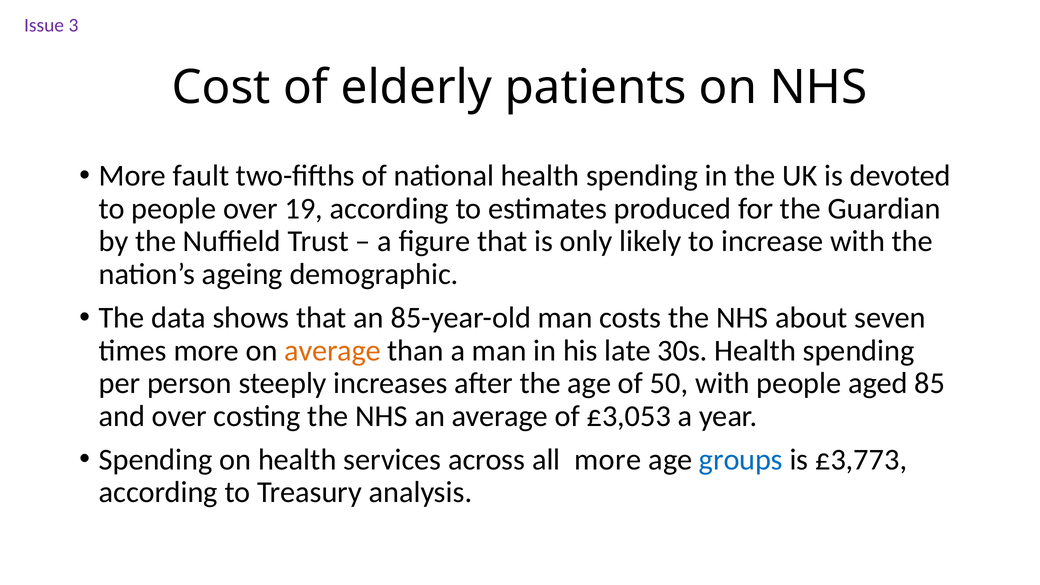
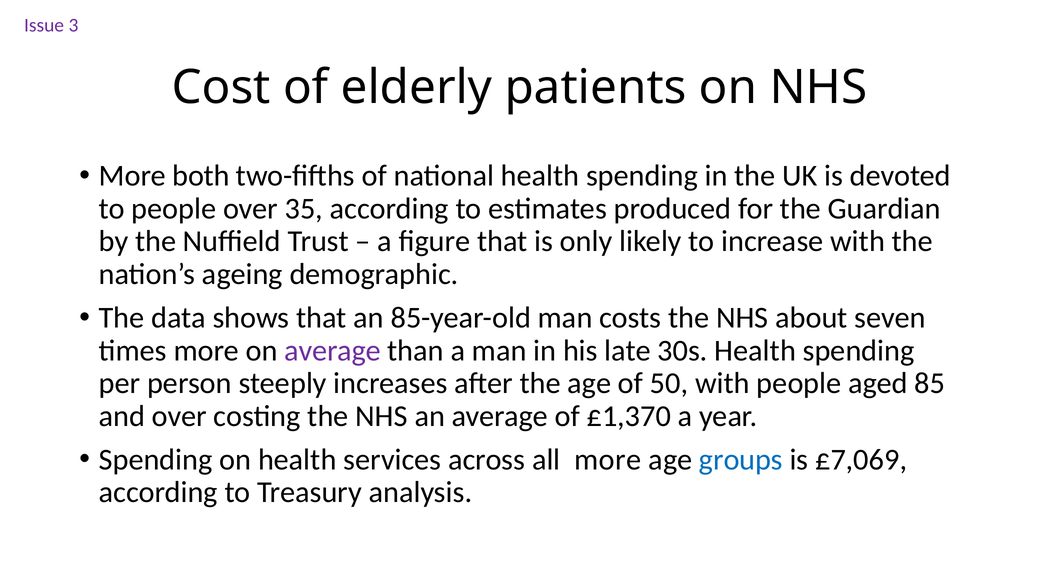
fault: fault -> both (201, 176)
19: 19 -> 35 (304, 209)
average colour: orange -> purple (333, 351)
£3,053: £3,053 -> £1,370 (629, 416)
£3,773: £3,773 -> £7,069 (861, 460)
